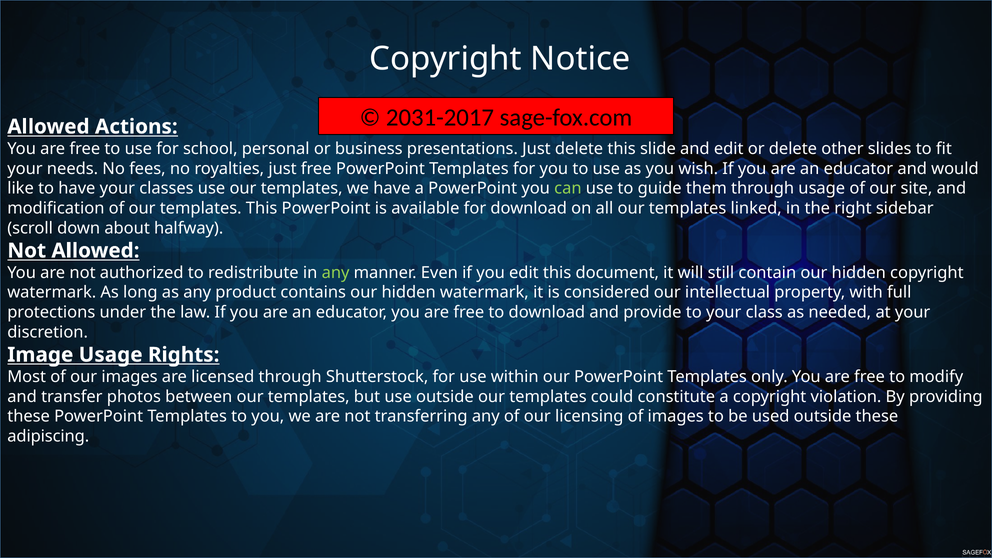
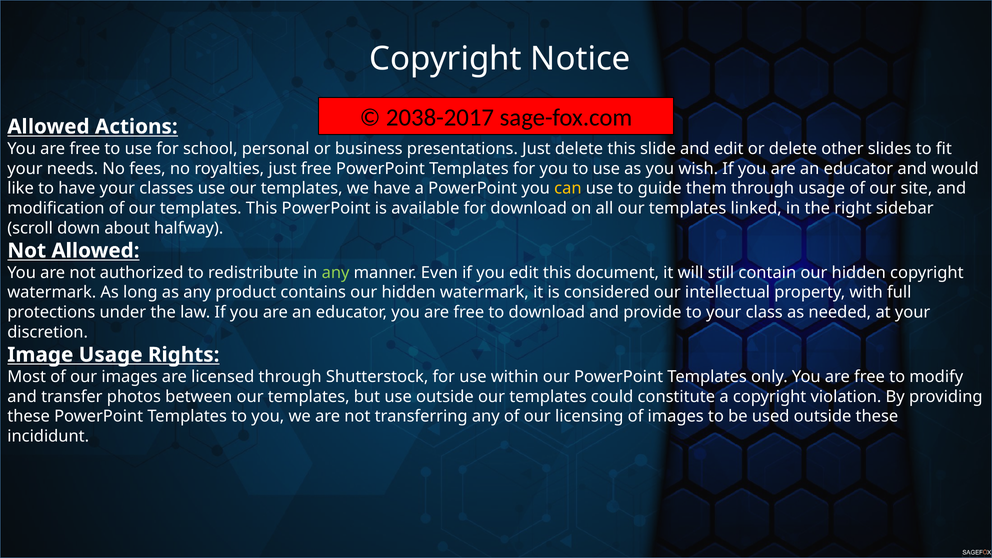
2031-2017: 2031-2017 -> 2038-2017 (440, 118)
can colour: light green -> yellow (568, 188)
adipiscing: adipiscing -> incididunt (48, 436)
